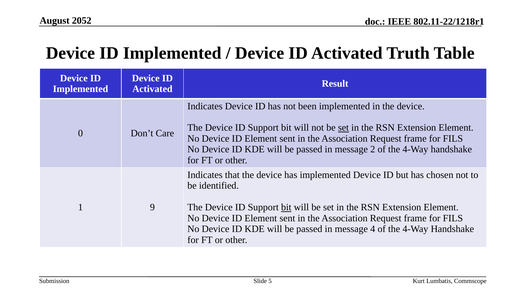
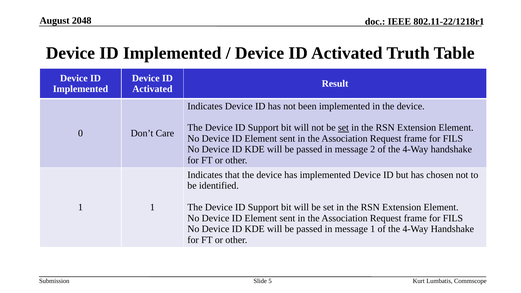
2052: 2052 -> 2048 (82, 21)
1 9: 9 -> 1 (152, 207)
bit underline: present -> none (286, 207)
message 4: 4 -> 1 (373, 229)
